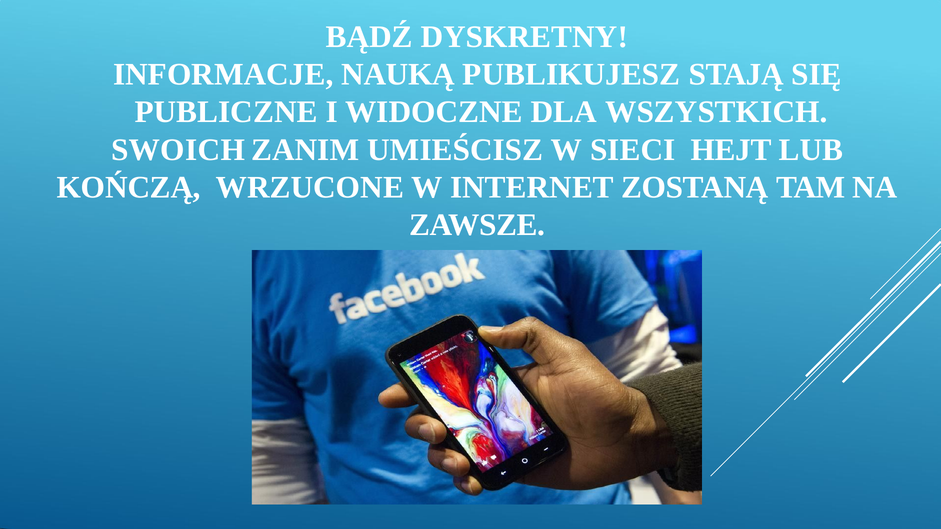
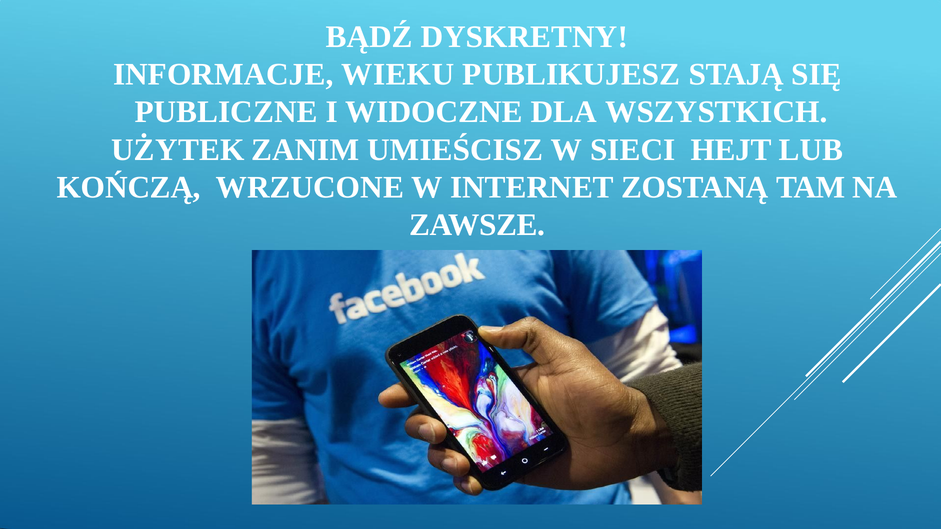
NAUKĄ: NAUKĄ -> WIEKU (398, 74)
SWOICH: SWOICH -> UŻYTEK (178, 150)
